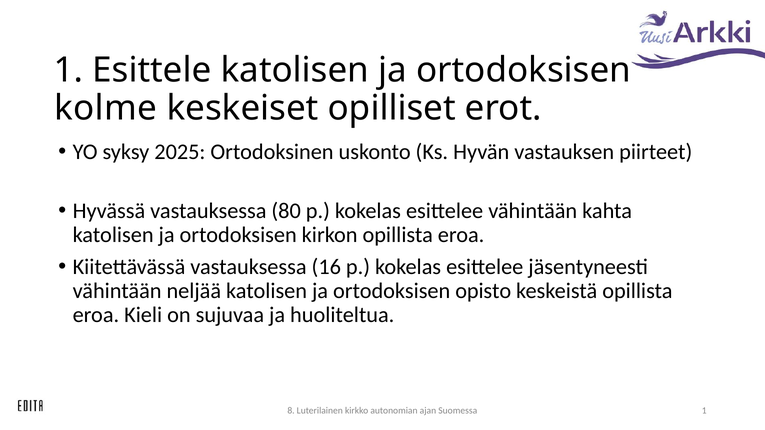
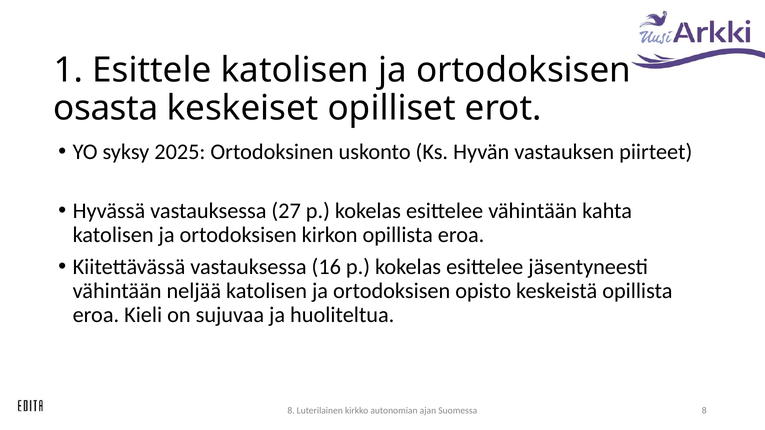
kolme: kolme -> osasta (106, 108)
80: 80 -> 27 (286, 211)
Suomessa 1: 1 -> 8 (704, 411)
